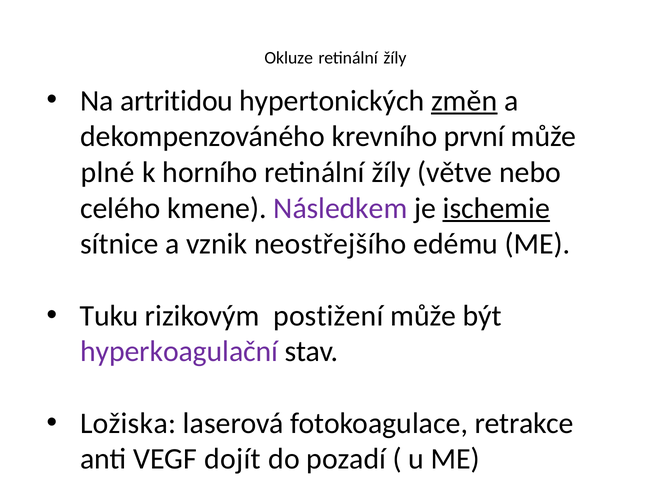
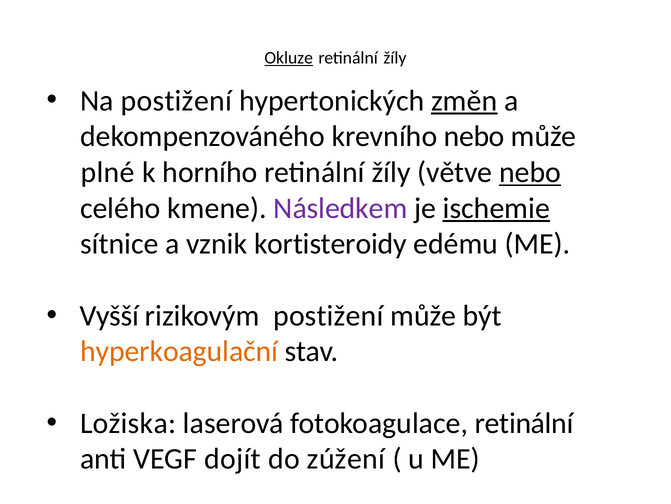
Okluze underline: none -> present (289, 58)
Na artritidou: artritidou -> postižení (176, 101)
krevního první: první -> nebo (474, 136)
nebo underline: none -> present (530, 172)
neostřejšího: neostřejšího -> kortisteroidy (330, 244)
Tuku: Tuku -> Vyšší (109, 315)
hyperkoagulační colour: purple -> orange (179, 351)
fotokoagulace retrakce: retrakce -> retinální (524, 423)
pozadí: pozadí -> zúžení (346, 458)
